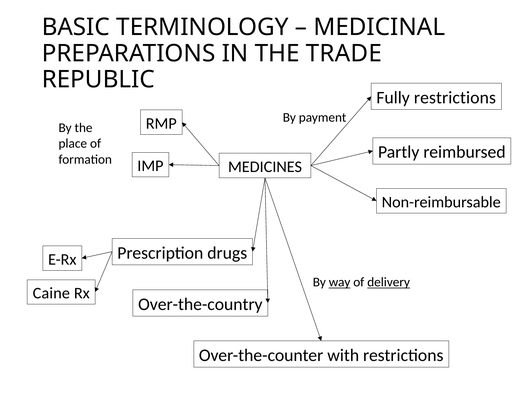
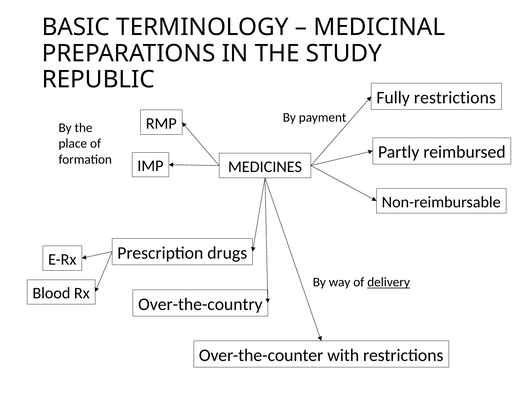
TRADE: TRADE -> STUDY (344, 53)
way underline: present -> none (340, 283)
Caine: Caine -> Blood (51, 294)
